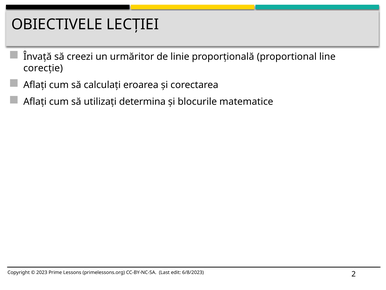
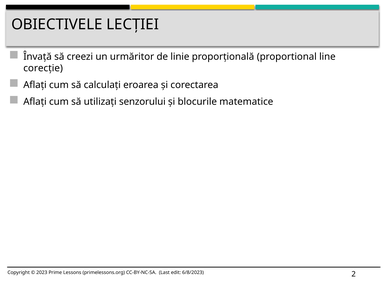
determina: determina -> senzorului (142, 102)
